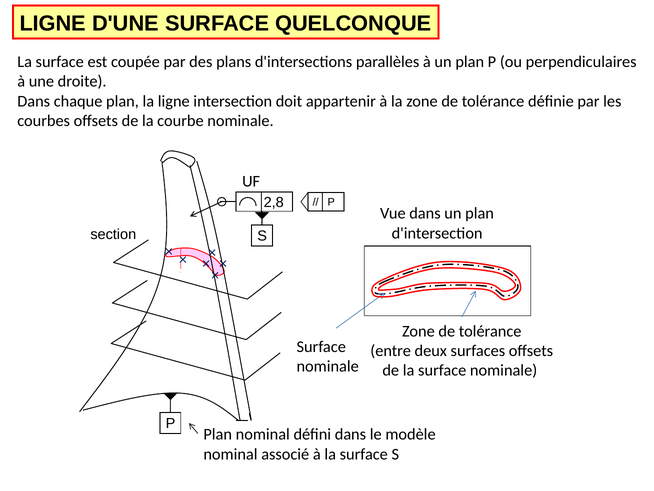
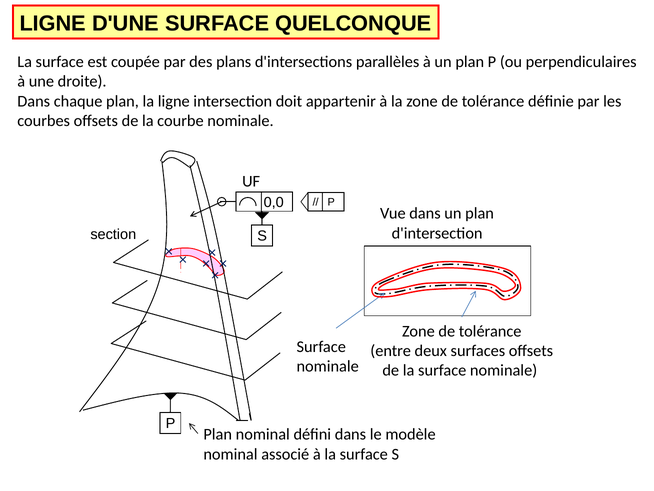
2,8: 2,8 -> 0,0 (274, 202)
